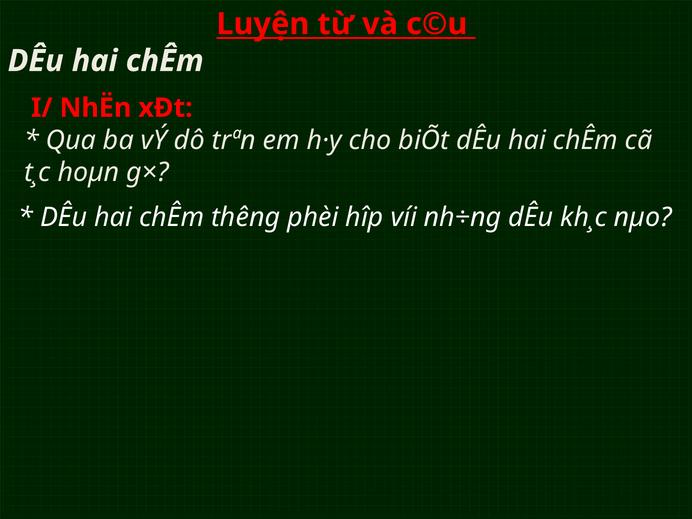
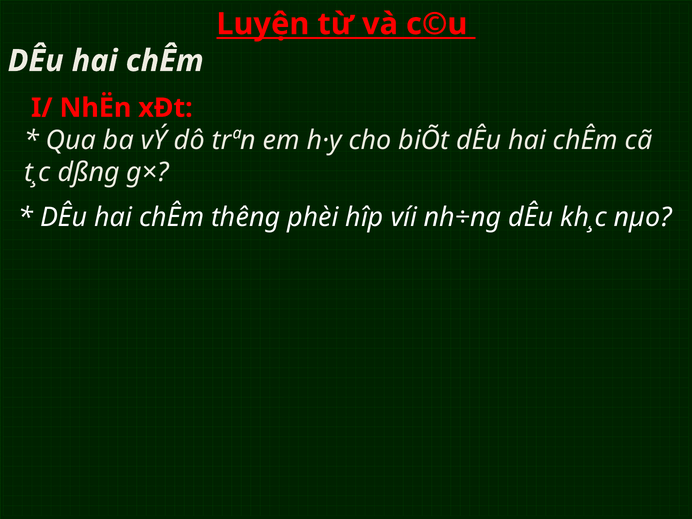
hoµn: hoµn -> dßng (89, 173)
